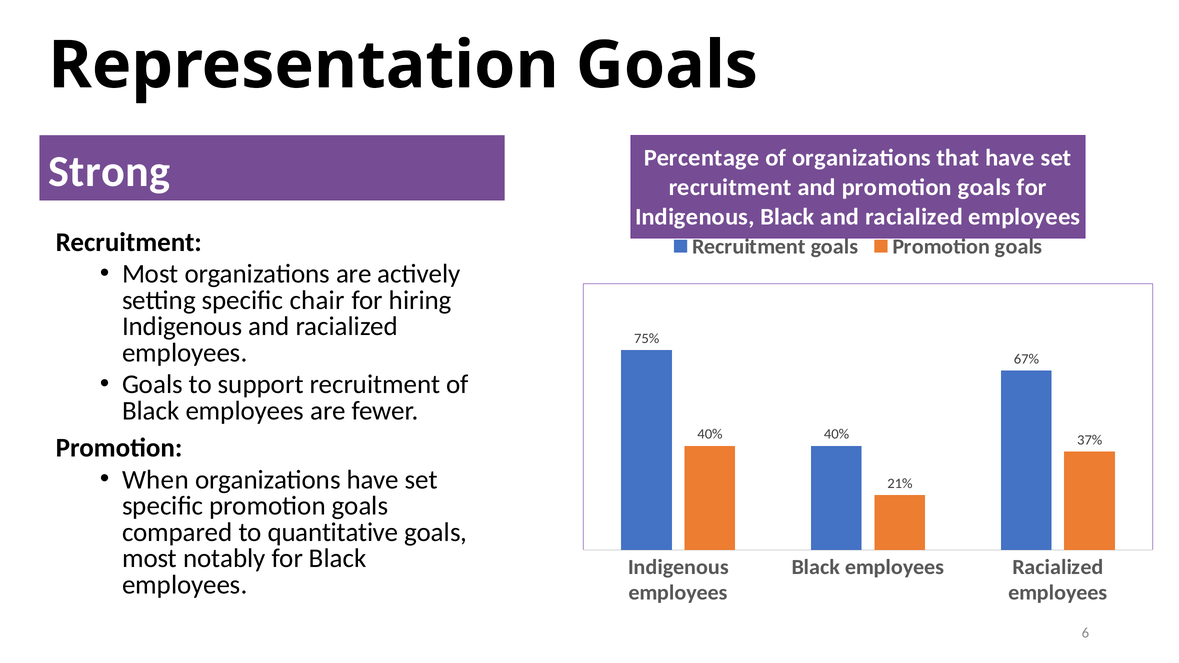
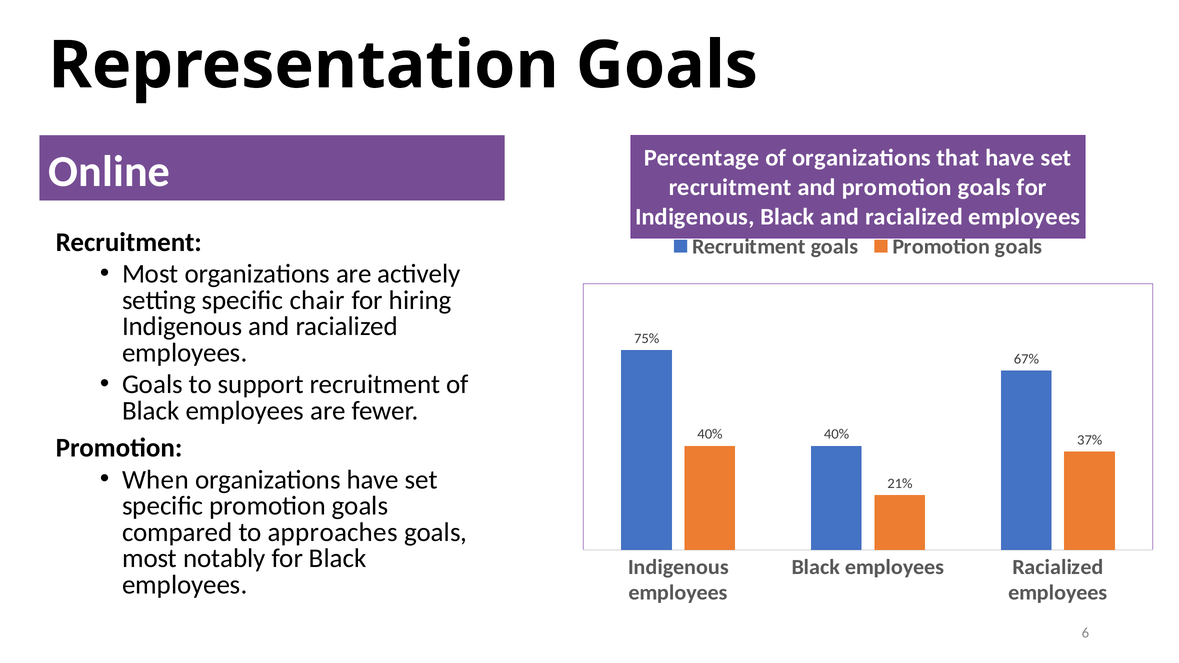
Strong: Strong -> Online (109, 172)
quantitative: quantitative -> approaches (333, 532)
